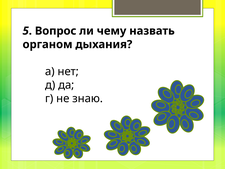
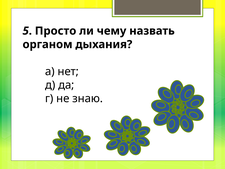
Вопрос: Вопрос -> Просто (56, 31)
